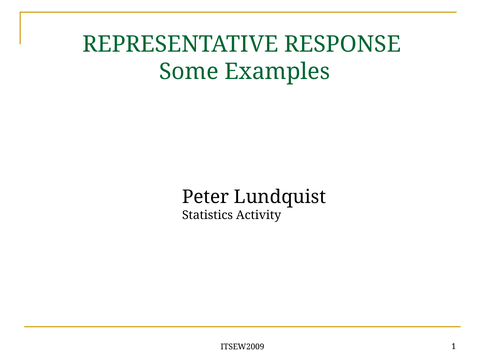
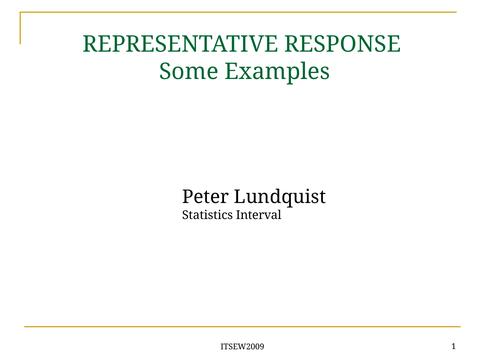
Activity: Activity -> Interval (259, 216)
